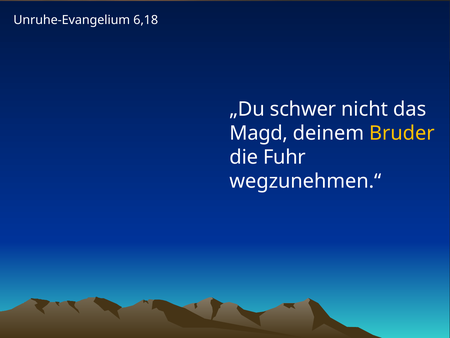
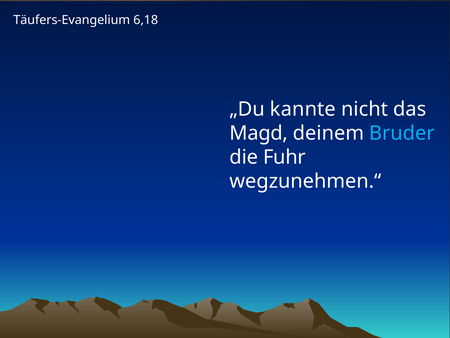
Unruhe-Evangelium: Unruhe-Evangelium -> Täufers-Evangelium (72, 20)
schwer: schwer -> kannte (303, 109)
Bruder colour: yellow -> light blue (402, 133)
